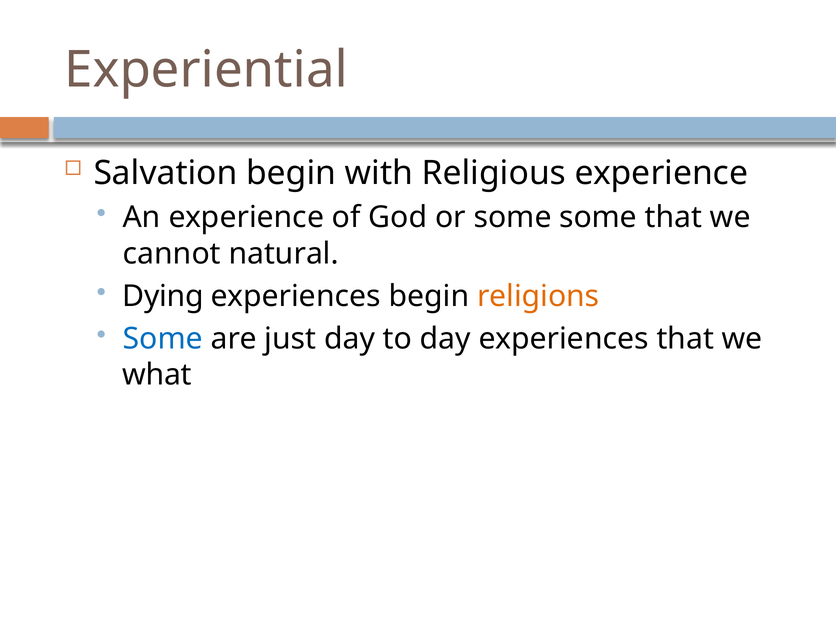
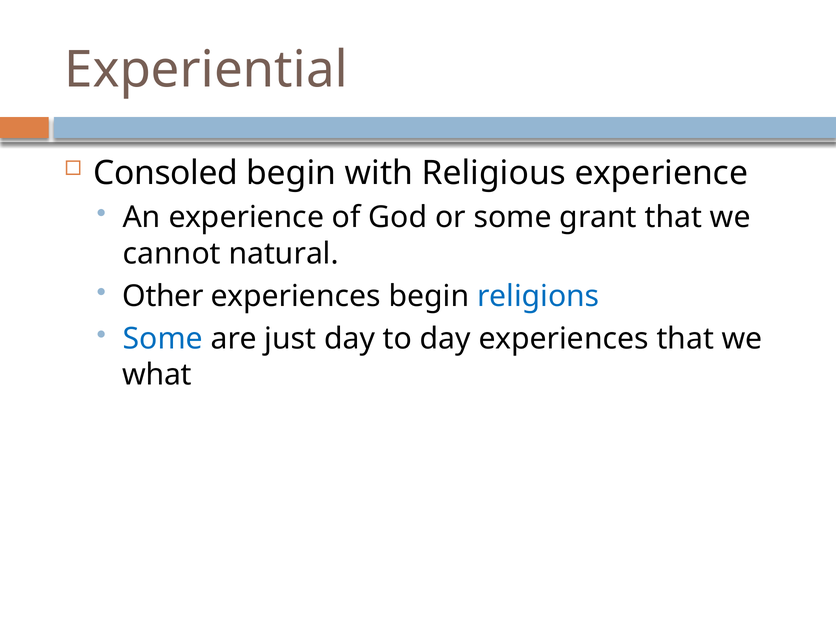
Salvation: Salvation -> Consoled (166, 173)
some some: some -> grant (598, 217)
Dying: Dying -> Other (163, 296)
religions colour: orange -> blue (538, 296)
